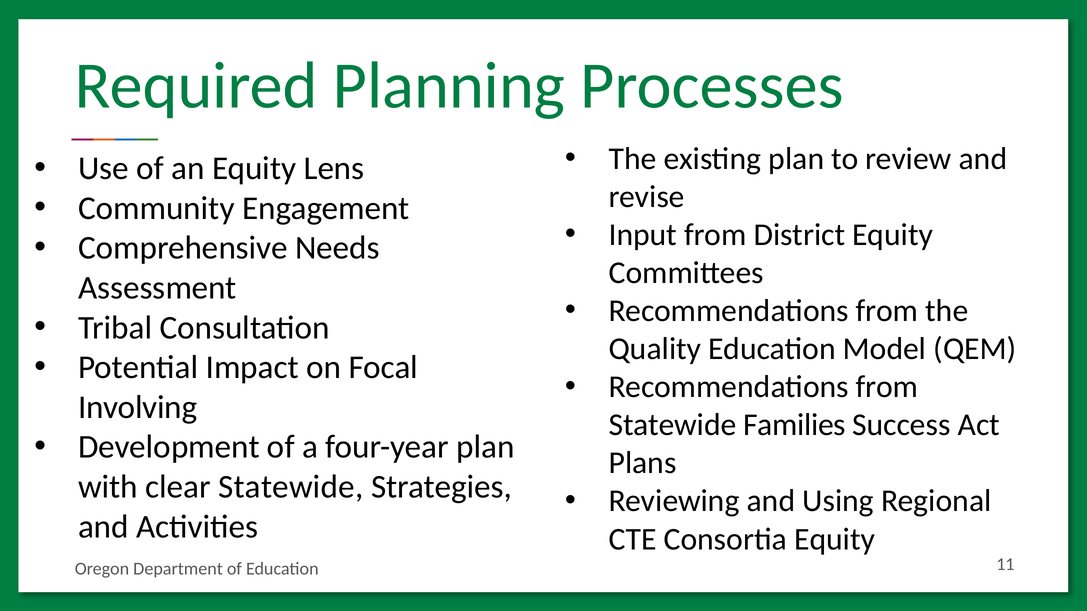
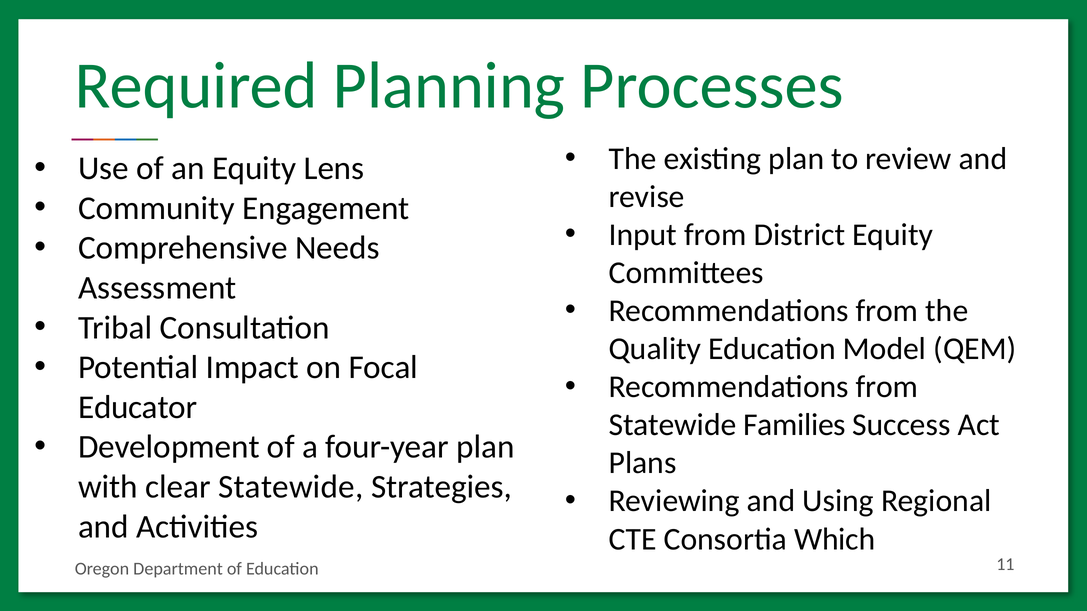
Involving: Involving -> Educator (138, 408)
Consortia Equity: Equity -> Which (835, 539)
